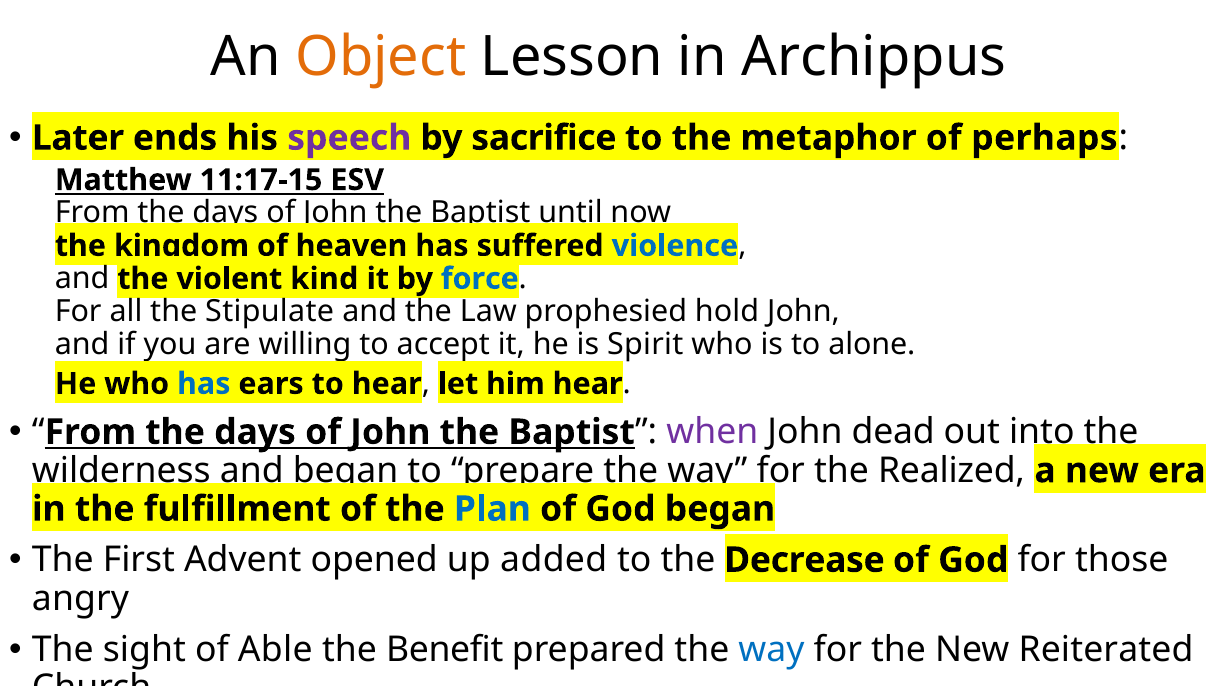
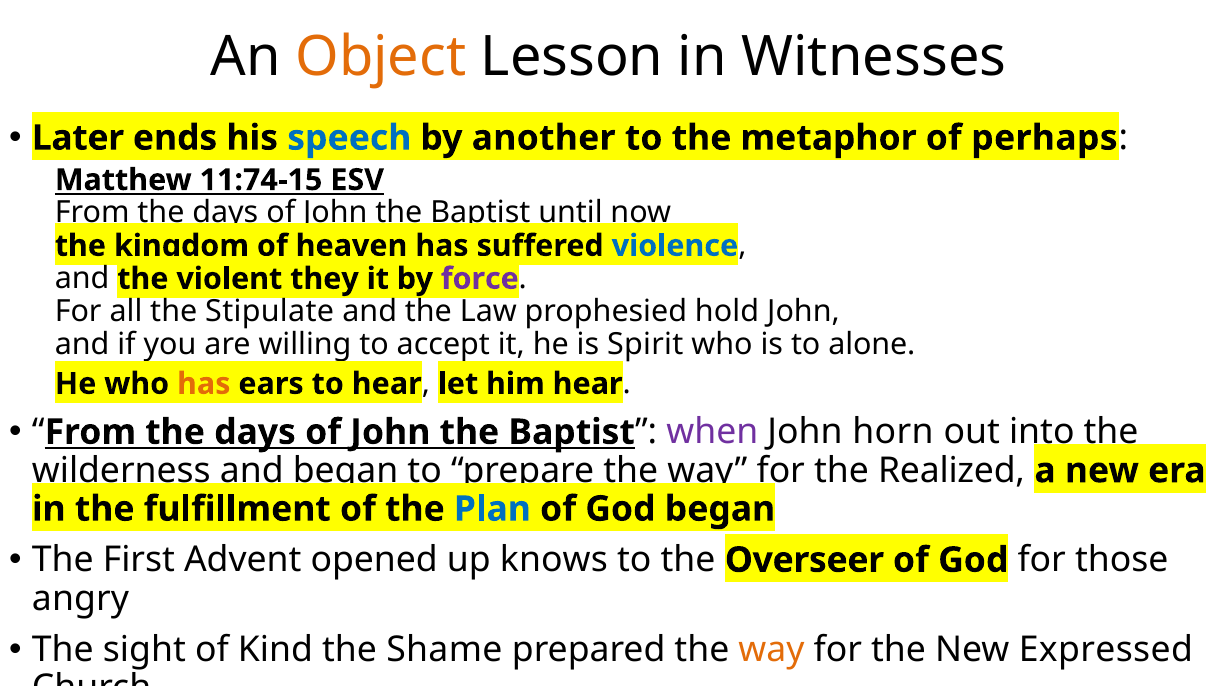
Archippus: Archippus -> Witnesses (874, 57)
speech colour: purple -> blue (349, 138)
sacrifice: sacrifice -> another (544, 138)
11:17-15: 11:17-15 -> 11:74-15 (261, 180)
kind: kind -> they (324, 279)
force colour: blue -> purple (480, 279)
has colour: blue -> orange (204, 384)
dead: dead -> horn (893, 432)
added: added -> knows (554, 560)
Decrease: Decrease -> Overseer (804, 560)
Able: Able -> Kind (275, 649)
Benefit: Benefit -> Shame (444, 649)
way colour: blue -> orange (771, 649)
Reiterated: Reiterated -> Expressed (1106, 649)
